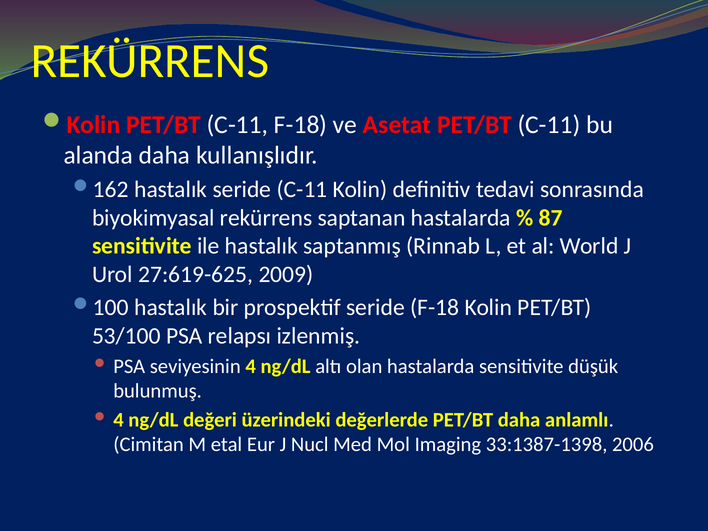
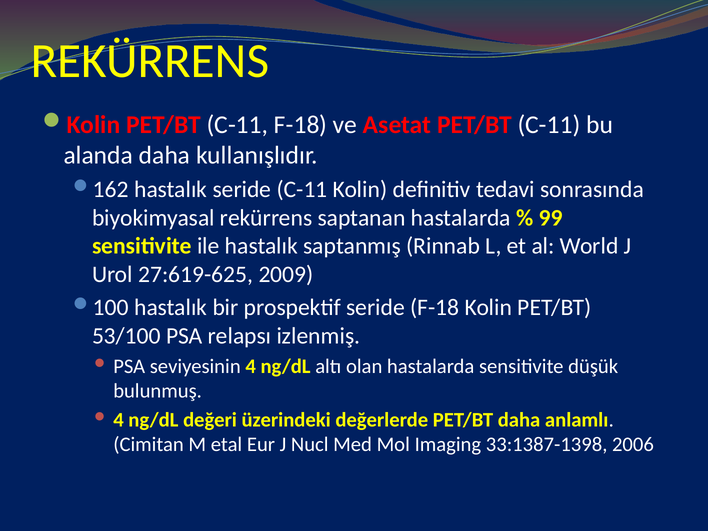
87: 87 -> 99 (551, 218)
